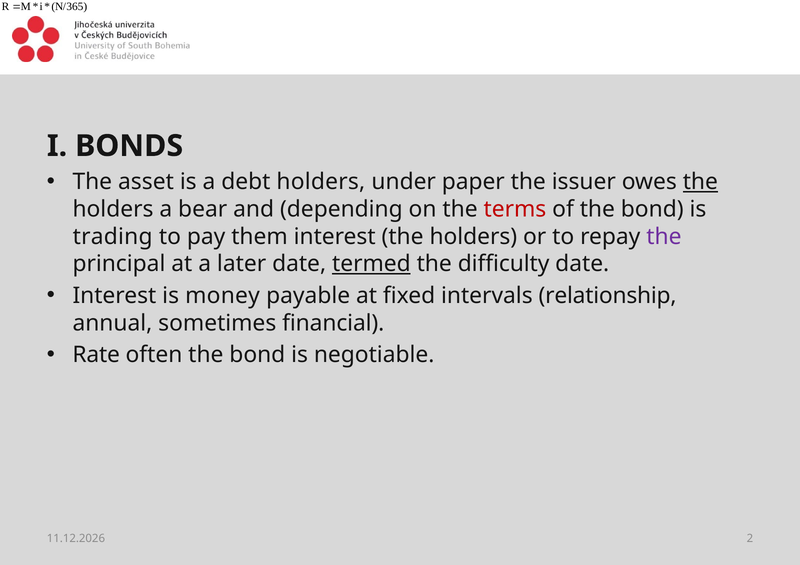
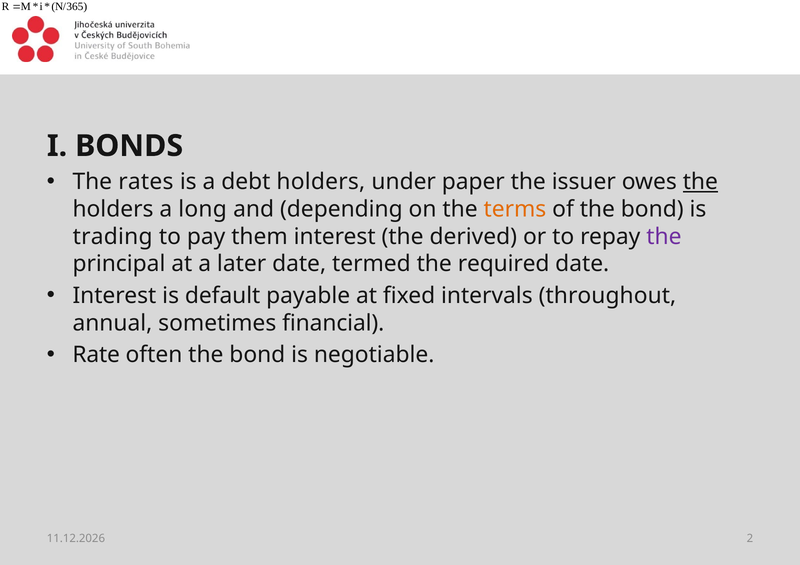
asset: asset -> rates (146, 182)
bear: bear -> long (203, 209)
terms colour: red -> orange (515, 209)
interest the holders: holders -> derived (473, 237)
termed underline: present -> none (371, 264)
difficulty: difficulty -> required (504, 264)
money: money -> default (223, 296)
relationship: relationship -> throughout (607, 296)
